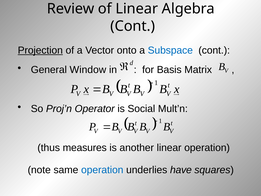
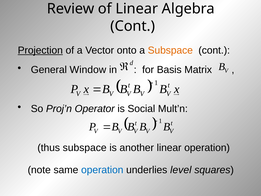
Subspace colour: blue -> orange (170, 50)
thus measures: measures -> subspace (85, 148)
have: have -> level (181, 170)
